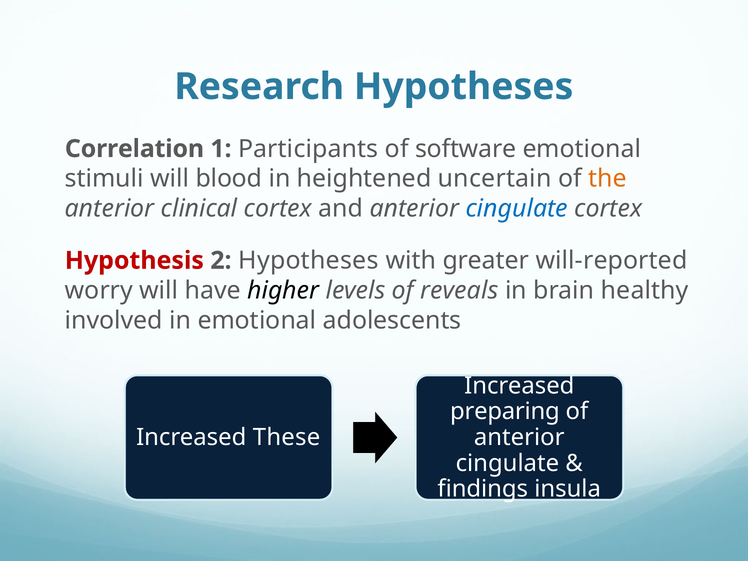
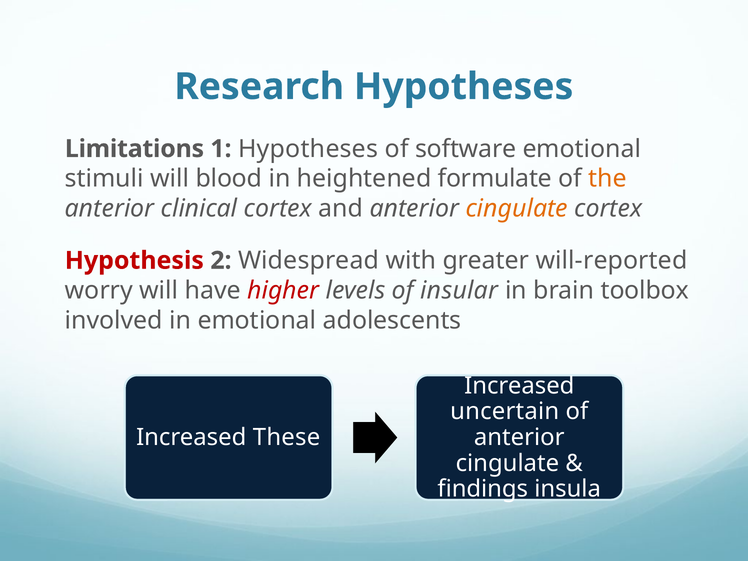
Correlation: Correlation -> Limitations (134, 149)
1 Participants: Participants -> Hypotheses (308, 149)
uncertain: uncertain -> formulate (495, 179)
cingulate colour: blue -> orange (517, 209)
2 Hypotheses: Hypotheses -> Widespread (309, 261)
higher colour: black -> red (283, 290)
reveals: reveals -> insular (459, 290)
healthy: healthy -> toolbox (645, 290)
preparing: preparing -> uncertain (505, 412)
